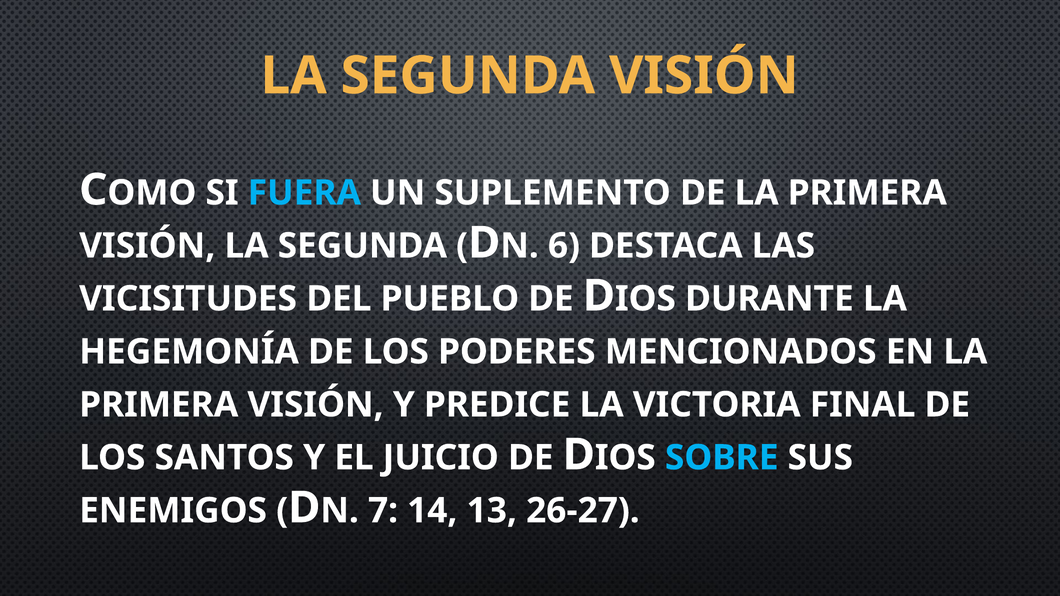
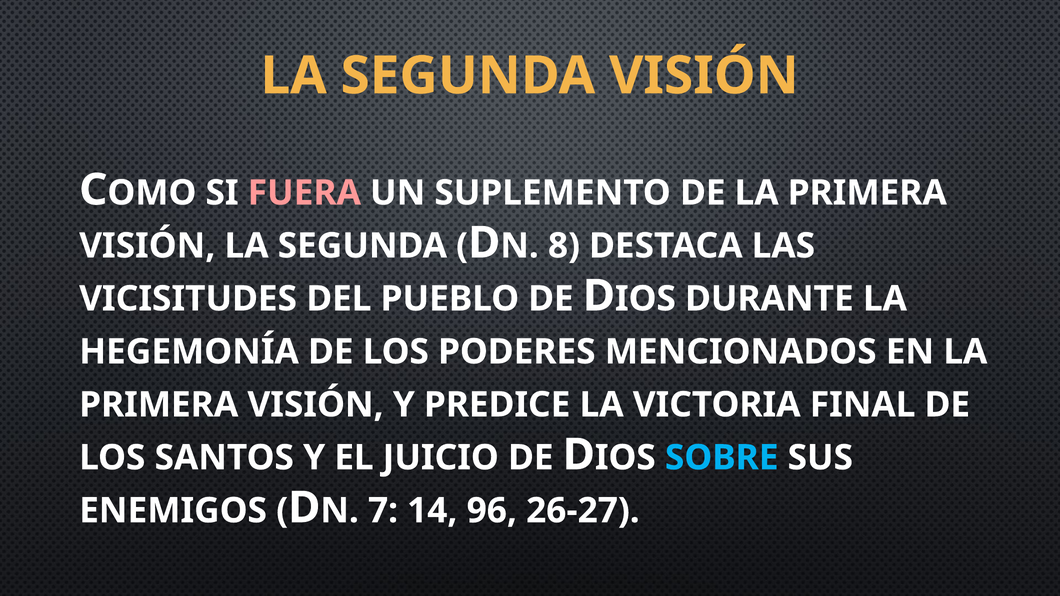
FUERA colour: light blue -> pink (304, 193)
6: 6 -> 8 (564, 246)
13: 13 -> 96 (492, 511)
